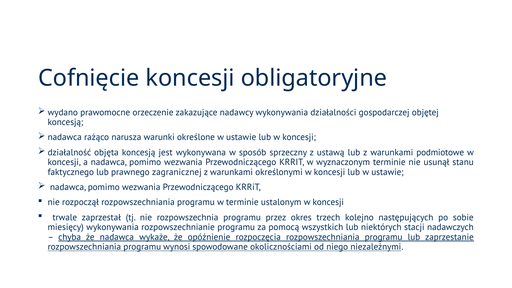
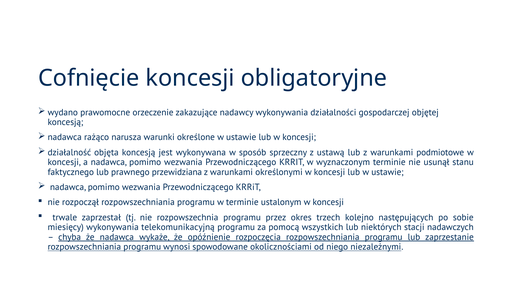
zagranicznej: zagranicznej -> przewidziana (177, 172)
rozpowszechnianie: rozpowszechnianie -> telekomunikacyjną (178, 227)
